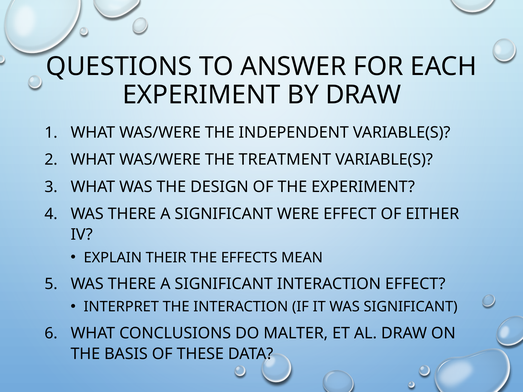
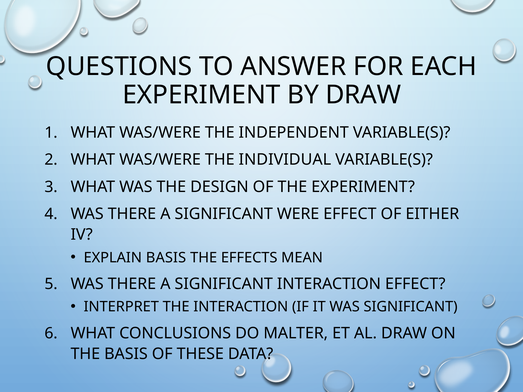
TREATMENT: TREATMENT -> INDIVIDUAL (285, 160)
EXPLAIN THEIR: THEIR -> BASIS (166, 258)
